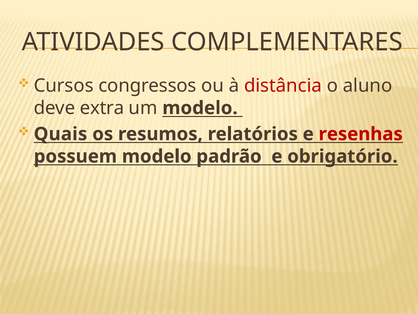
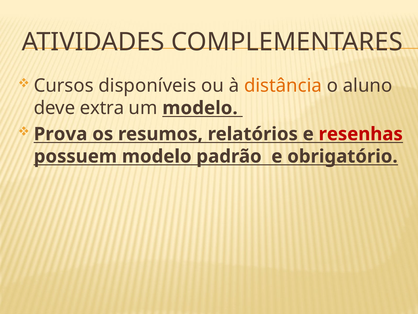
congressos: congressos -> disponíveis (147, 86)
distância colour: red -> orange (283, 86)
Quais: Quais -> Prova (61, 134)
